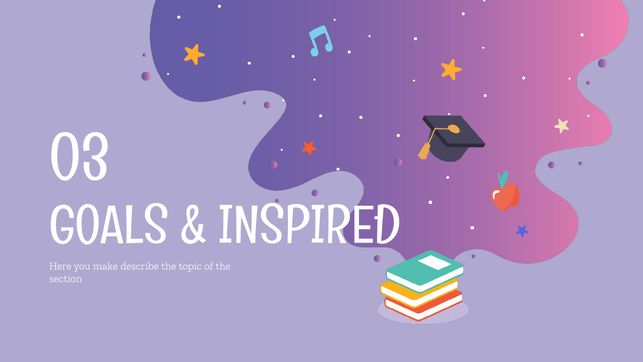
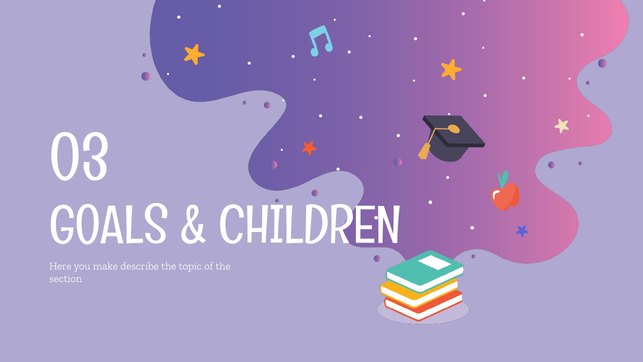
INSPIRED: INSPIRED -> CHILDREN (310, 225)
